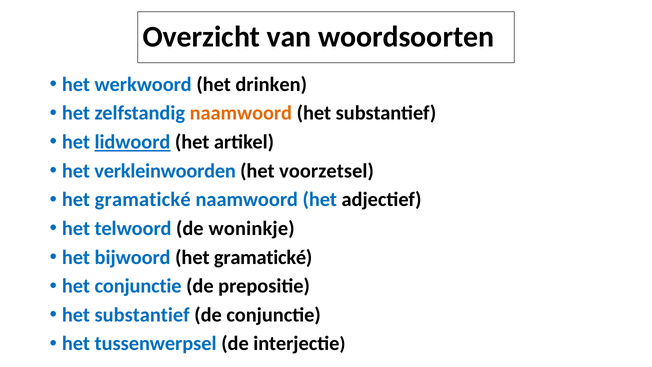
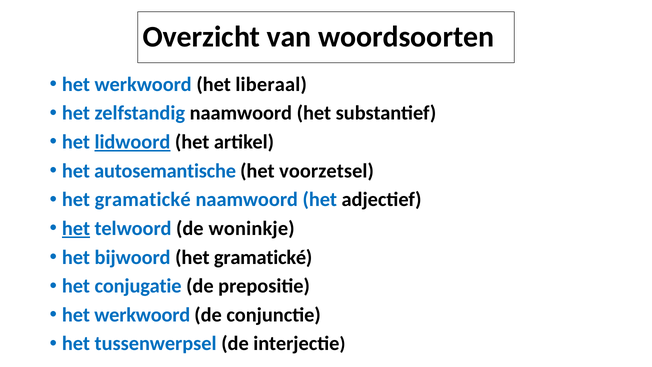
drinken: drinken -> liberaal (271, 84)
naamwoord colour: orange -> black (241, 113)
verkleinwoorden: verkleinwoorden -> autosemantische (165, 171)
het underline: none -> present (76, 228)
het conjunctie: conjunctie -> conjugatie (138, 286)
substantief: substantief -> werkwoord (142, 315)
